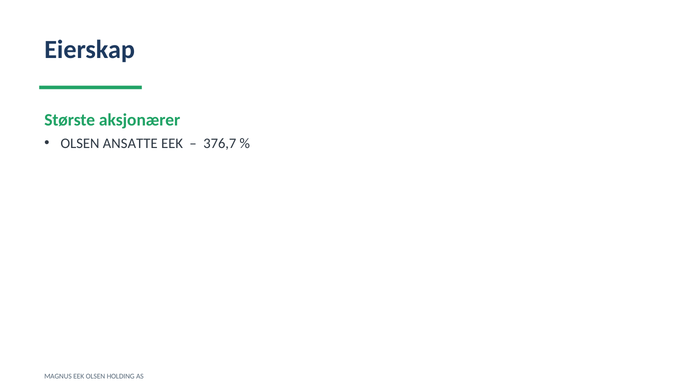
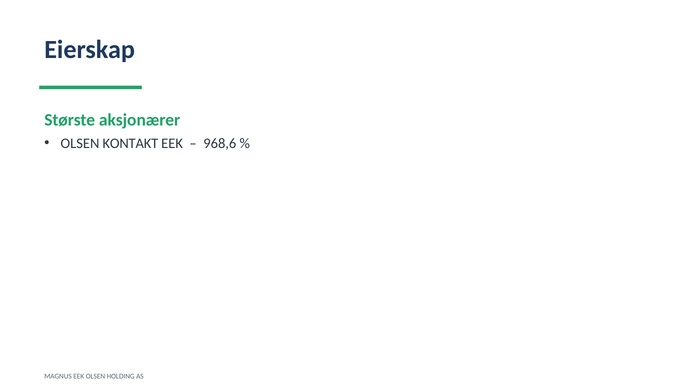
ANSATTE: ANSATTE -> KONTAKT (130, 143)
376,7: 376,7 -> 968,6 (220, 143)
